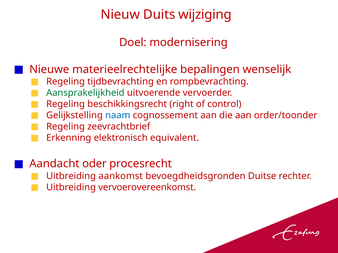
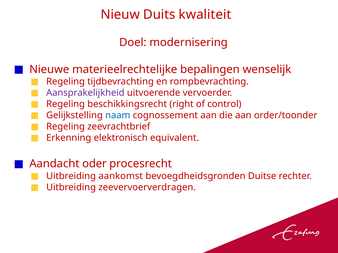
wijziging: wijziging -> kwaliteit (205, 14)
Aansprakelijkheid colour: green -> purple (85, 93)
vervoerovereenkomst: vervoerovereenkomst -> zeevervoerverdragen (147, 188)
